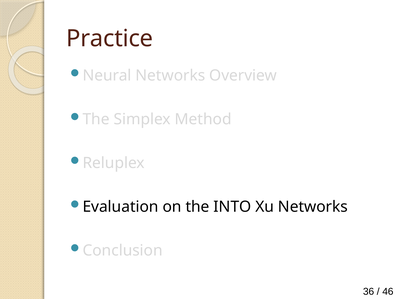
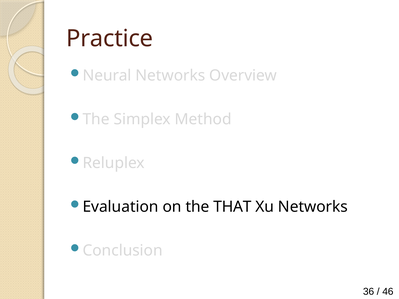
INTO: INTO -> THAT (232, 207)
